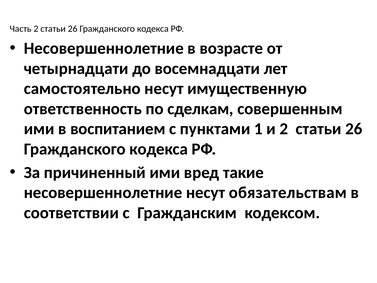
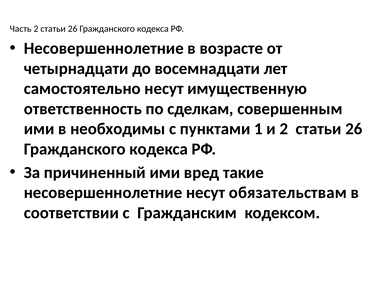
воспитанием: воспитанием -> необходимы (118, 129)
